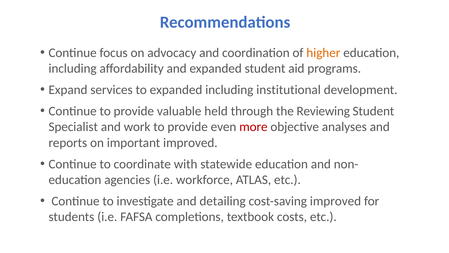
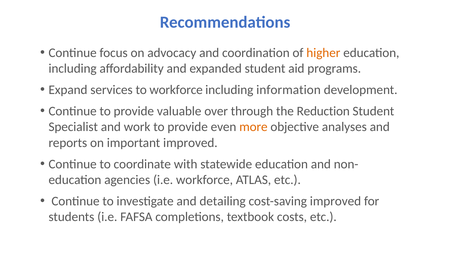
to expanded: expanded -> workforce (176, 90)
institutional: institutional -> information (289, 90)
held: held -> over (216, 111)
Reviewing: Reviewing -> Reduction (323, 111)
more colour: red -> orange (253, 127)
